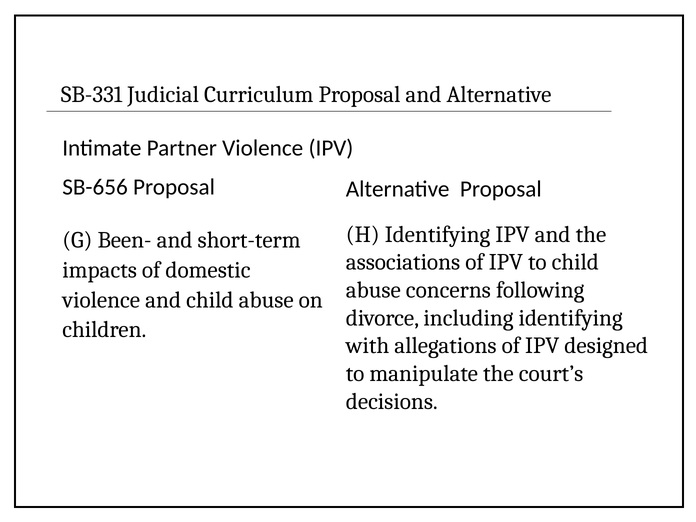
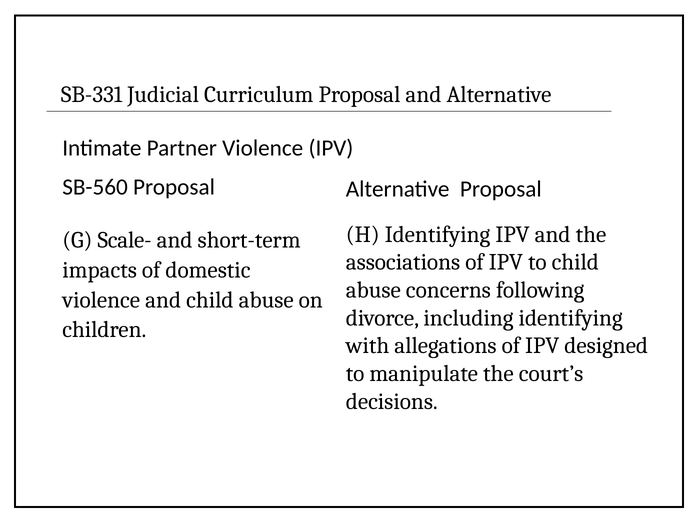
SB-656: SB-656 -> SB-560 (95, 187)
Been-: Been- -> Scale- (125, 240)
